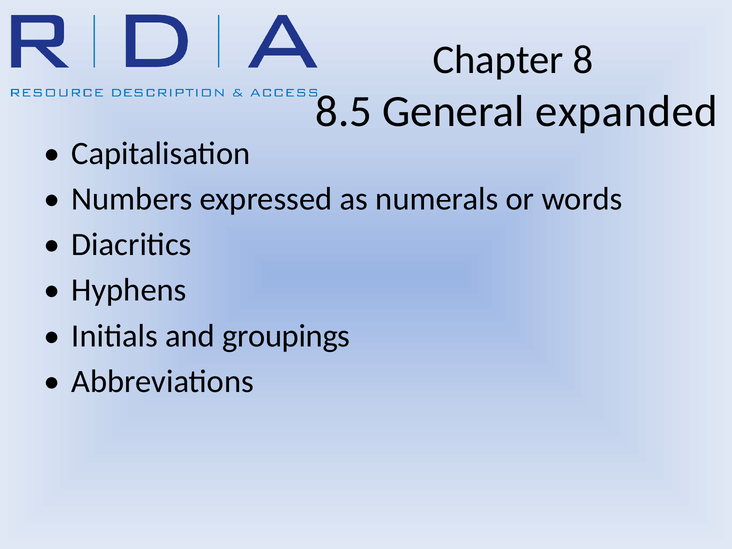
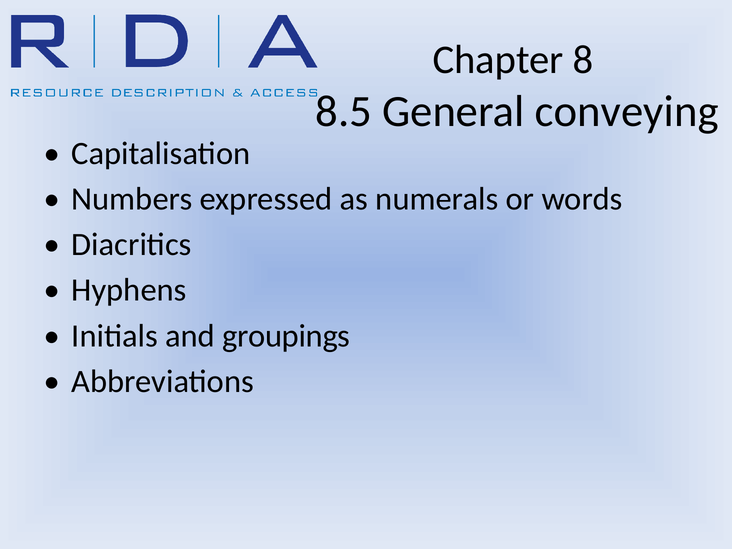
expanded: expanded -> conveying (627, 111)
